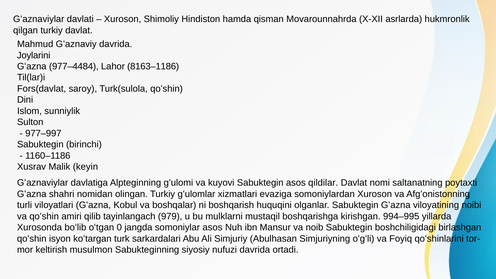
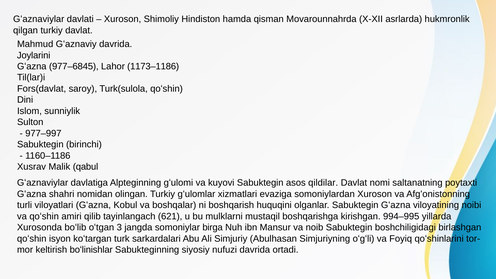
977–4484: 977–4484 -> 977–6845 (74, 66)
8163–1186: 8163–1186 -> 1173–1186 (153, 66)
keyin: keyin -> qabul (86, 167)
979: 979 -> 621 (170, 216)
0: 0 -> 3 (119, 227)
somoniylar asos: asos -> birga (213, 227)
musulmon: musulmon -> boʻlinishlar (91, 250)
